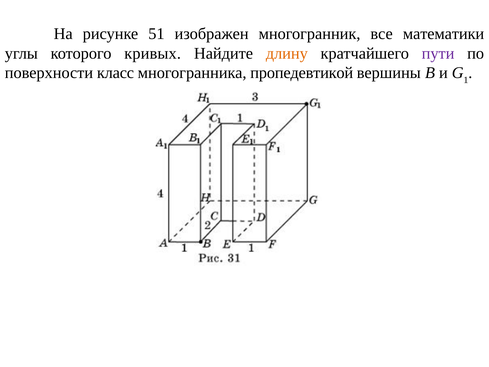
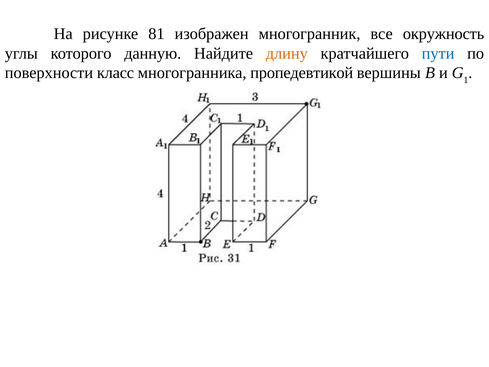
51: 51 -> 81 (156, 34)
математики: математики -> окружность (444, 34)
кривых: кривых -> данную (153, 53)
пути colour: purple -> blue (438, 53)
